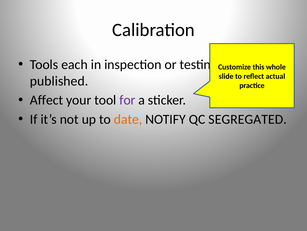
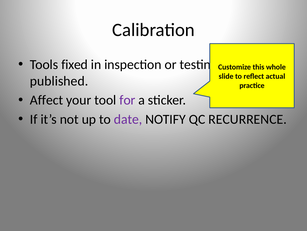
each: each -> fixed (75, 64)
date colour: orange -> purple (128, 119)
SEGREGATED: SEGREGATED -> RECURRENCE (248, 119)
